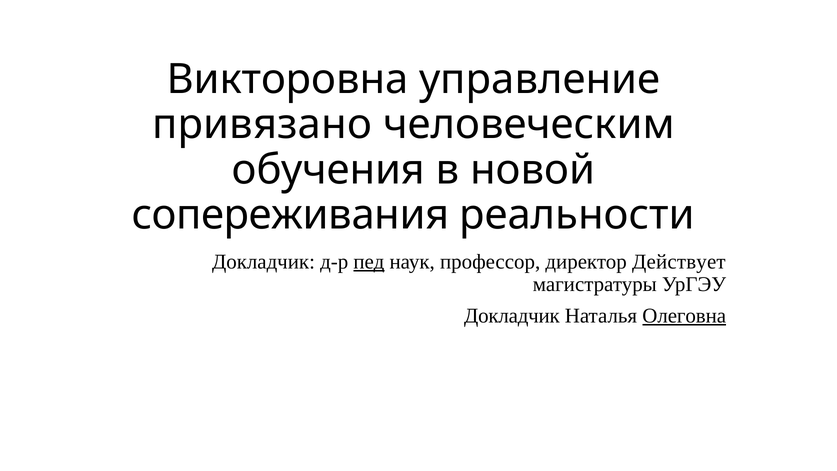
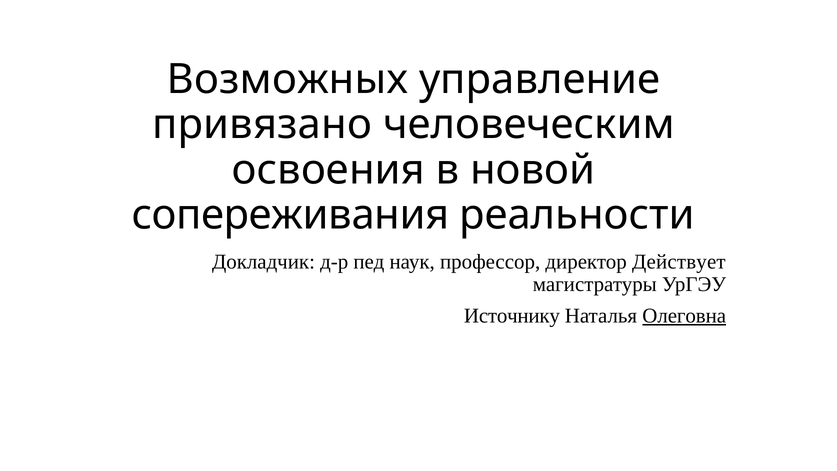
Викторовна: Викторовна -> Возможных (287, 79)
обучения: обучения -> освоения (328, 170)
пед underline: present -> none (369, 262)
Докладчик: Докладчик -> Источнику (512, 316)
